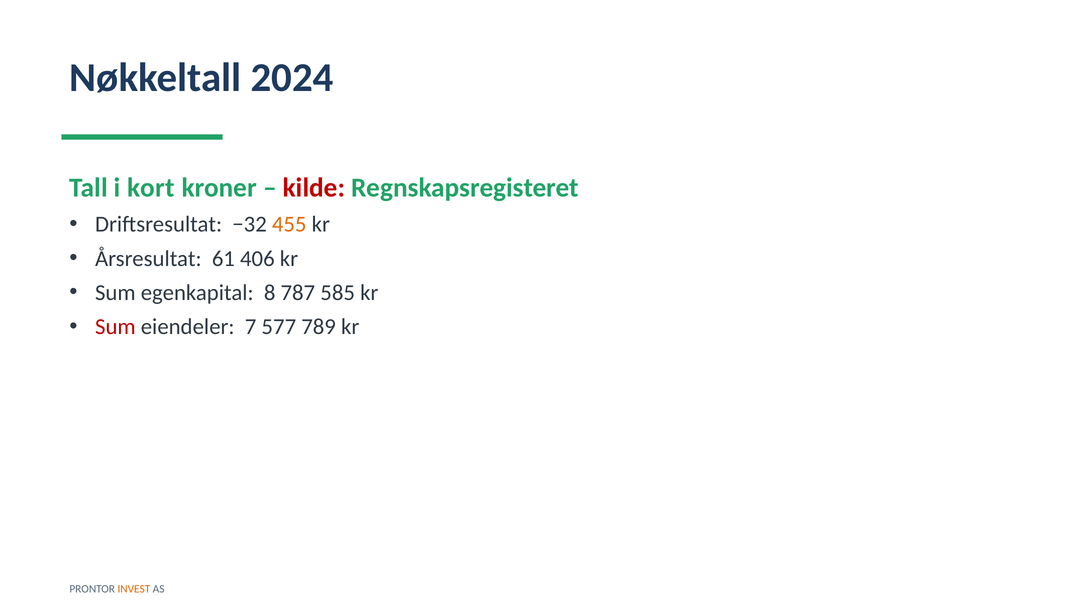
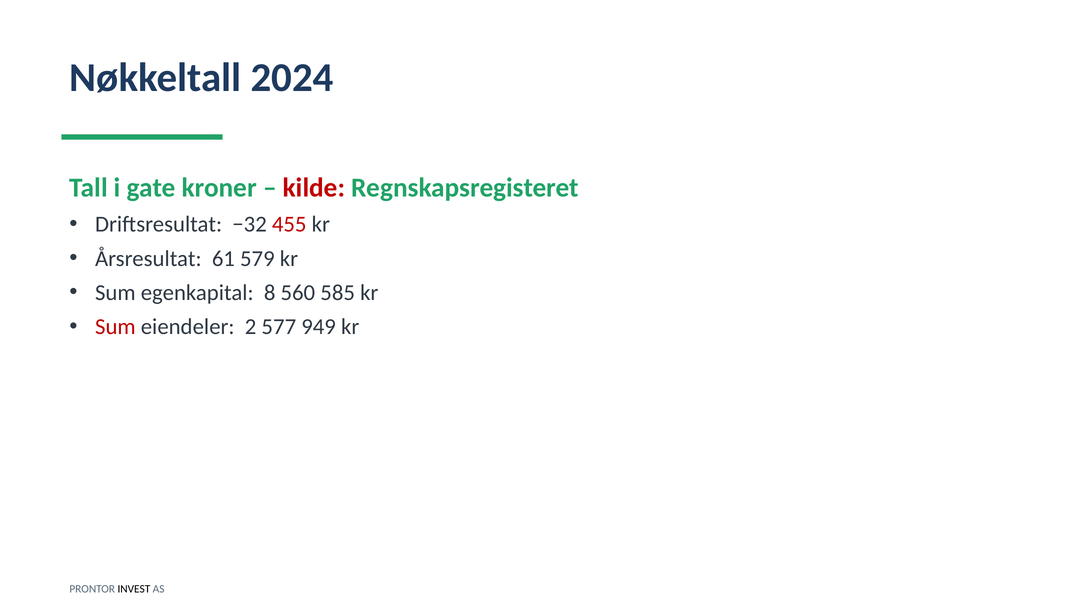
kort: kort -> gate (151, 188)
455 colour: orange -> red (289, 225)
406: 406 -> 579 (257, 259)
787: 787 -> 560 (298, 293)
7: 7 -> 2 (251, 327)
789: 789 -> 949 (319, 327)
INVEST colour: orange -> black (134, 589)
